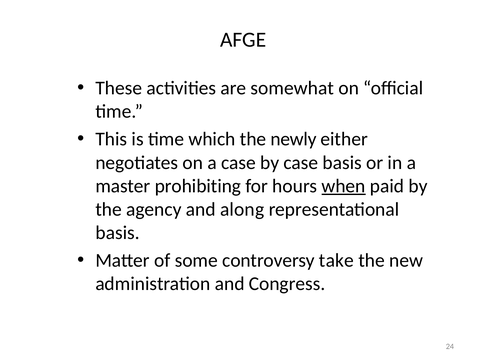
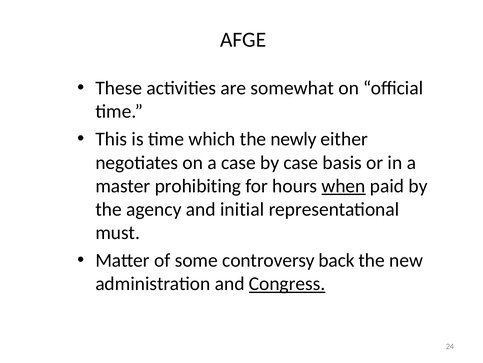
along: along -> initial (242, 209)
basis: basis -> must (118, 232)
take: take -> back (337, 260)
Congress underline: none -> present (287, 283)
